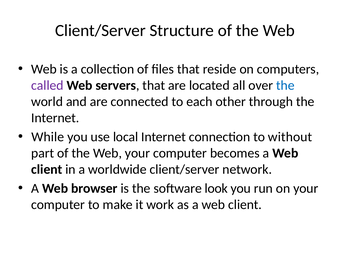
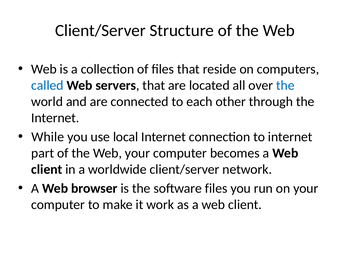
called colour: purple -> blue (47, 85)
to without: without -> internet (290, 137)
software look: look -> files (216, 189)
